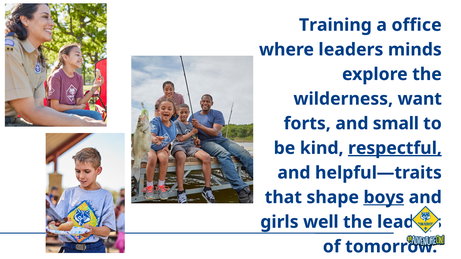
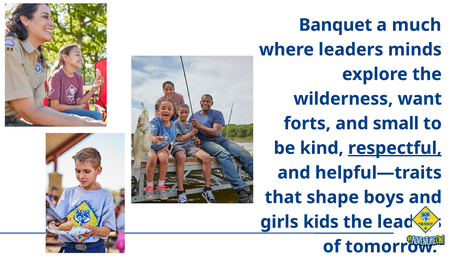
Training: Training -> Banquet (336, 25)
office: office -> much (417, 25)
boys underline: present -> none (384, 198)
well: well -> kids (321, 222)
